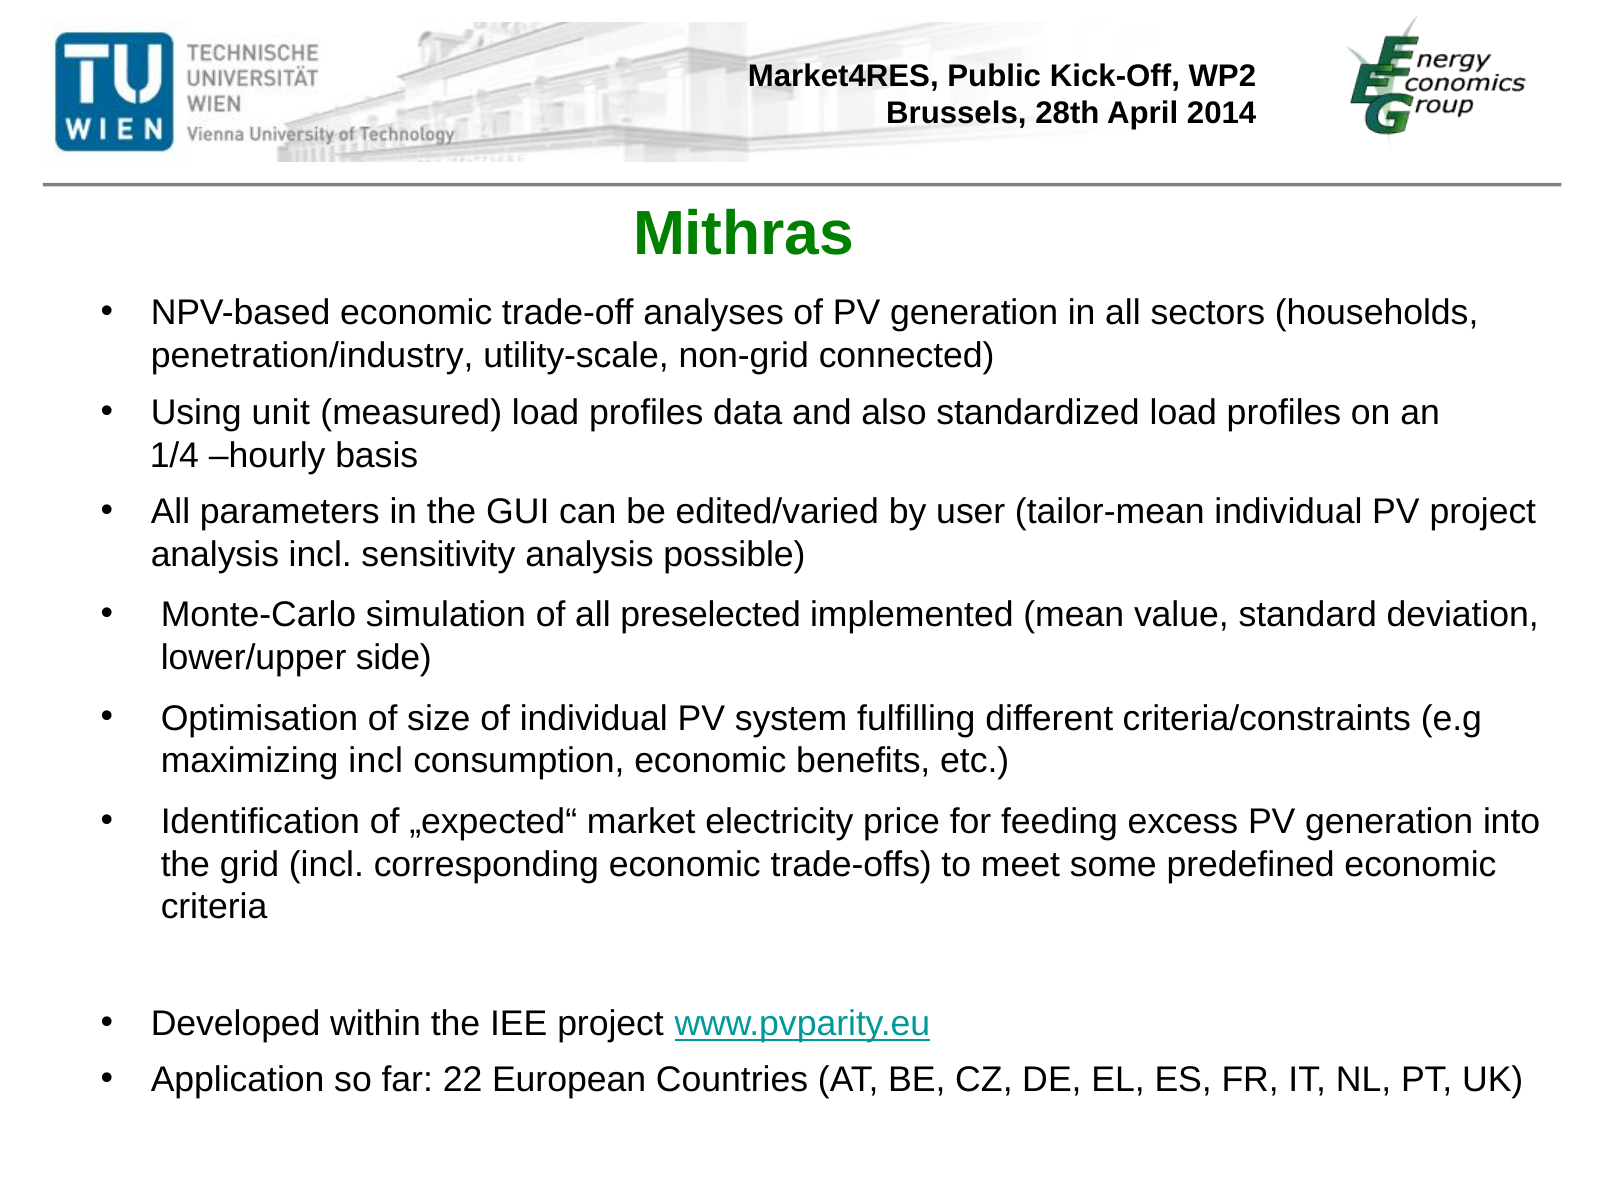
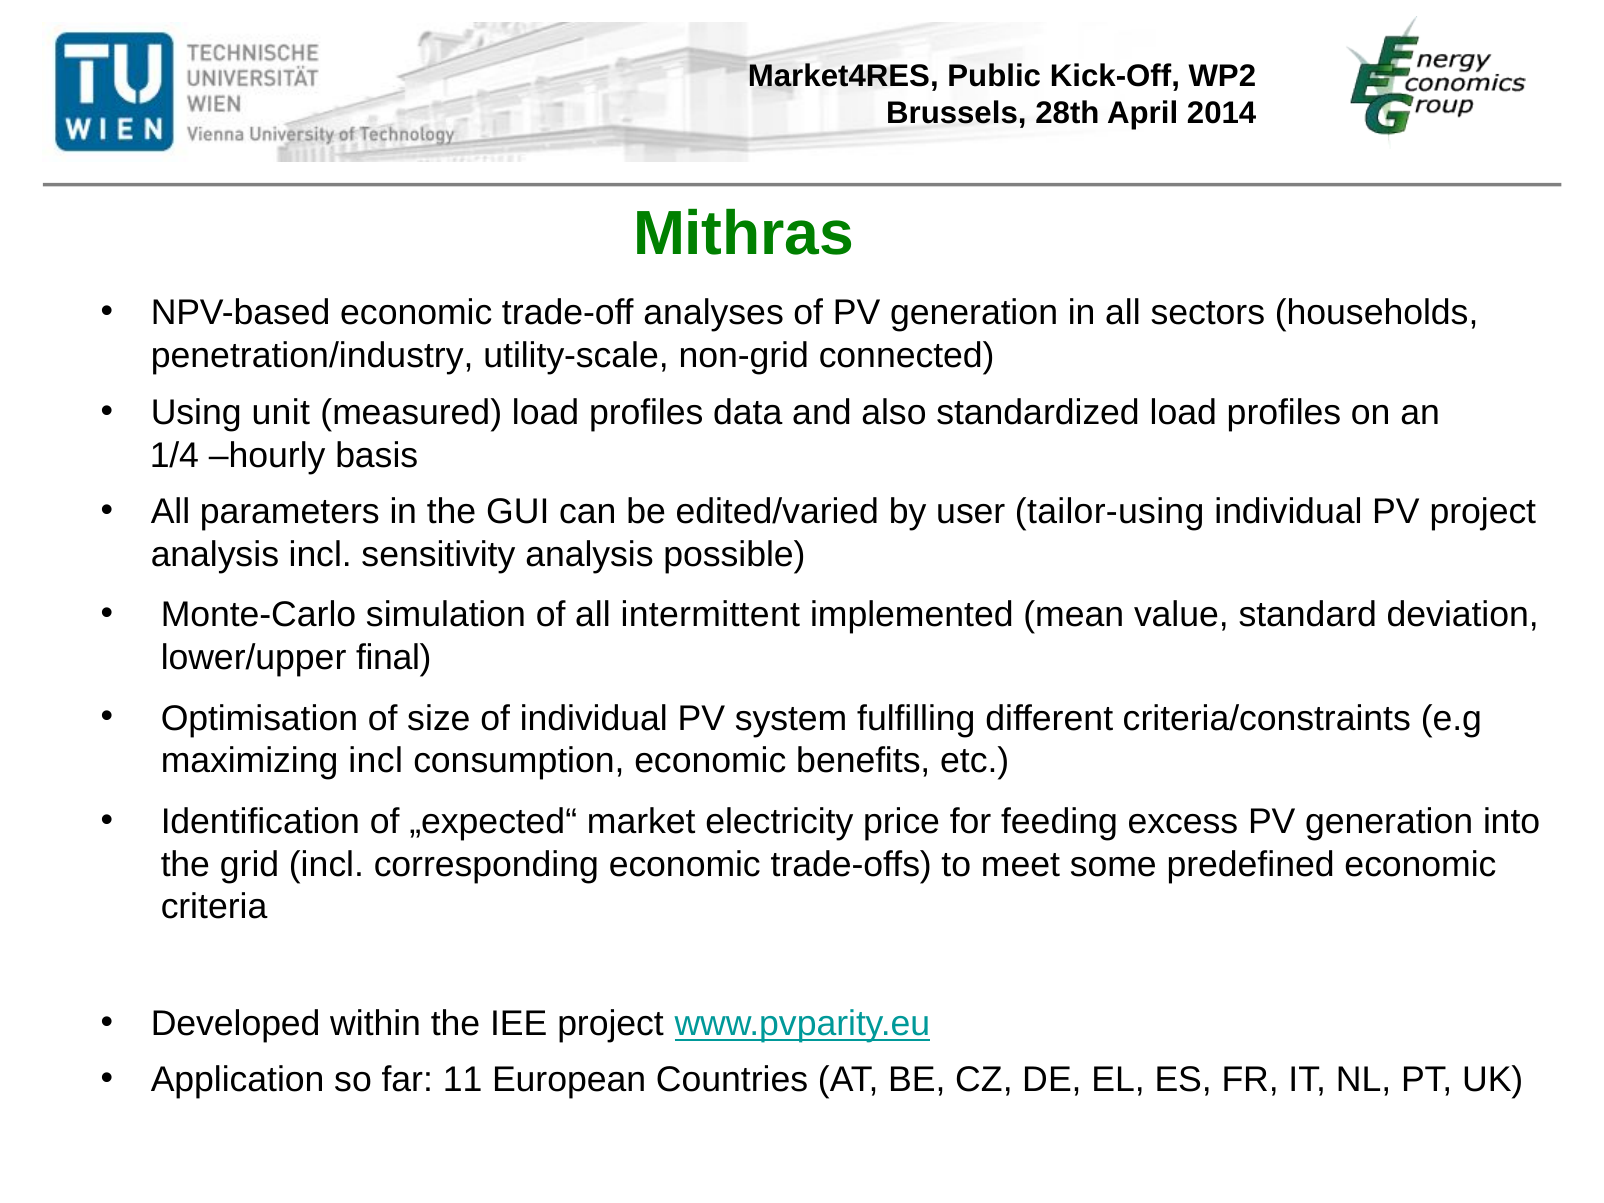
tailor-mean: tailor-mean -> tailor-using (1110, 512)
preselected: preselected -> intermittent (710, 615)
side: side -> final (394, 658)
22: 22 -> 11 (463, 1080)
